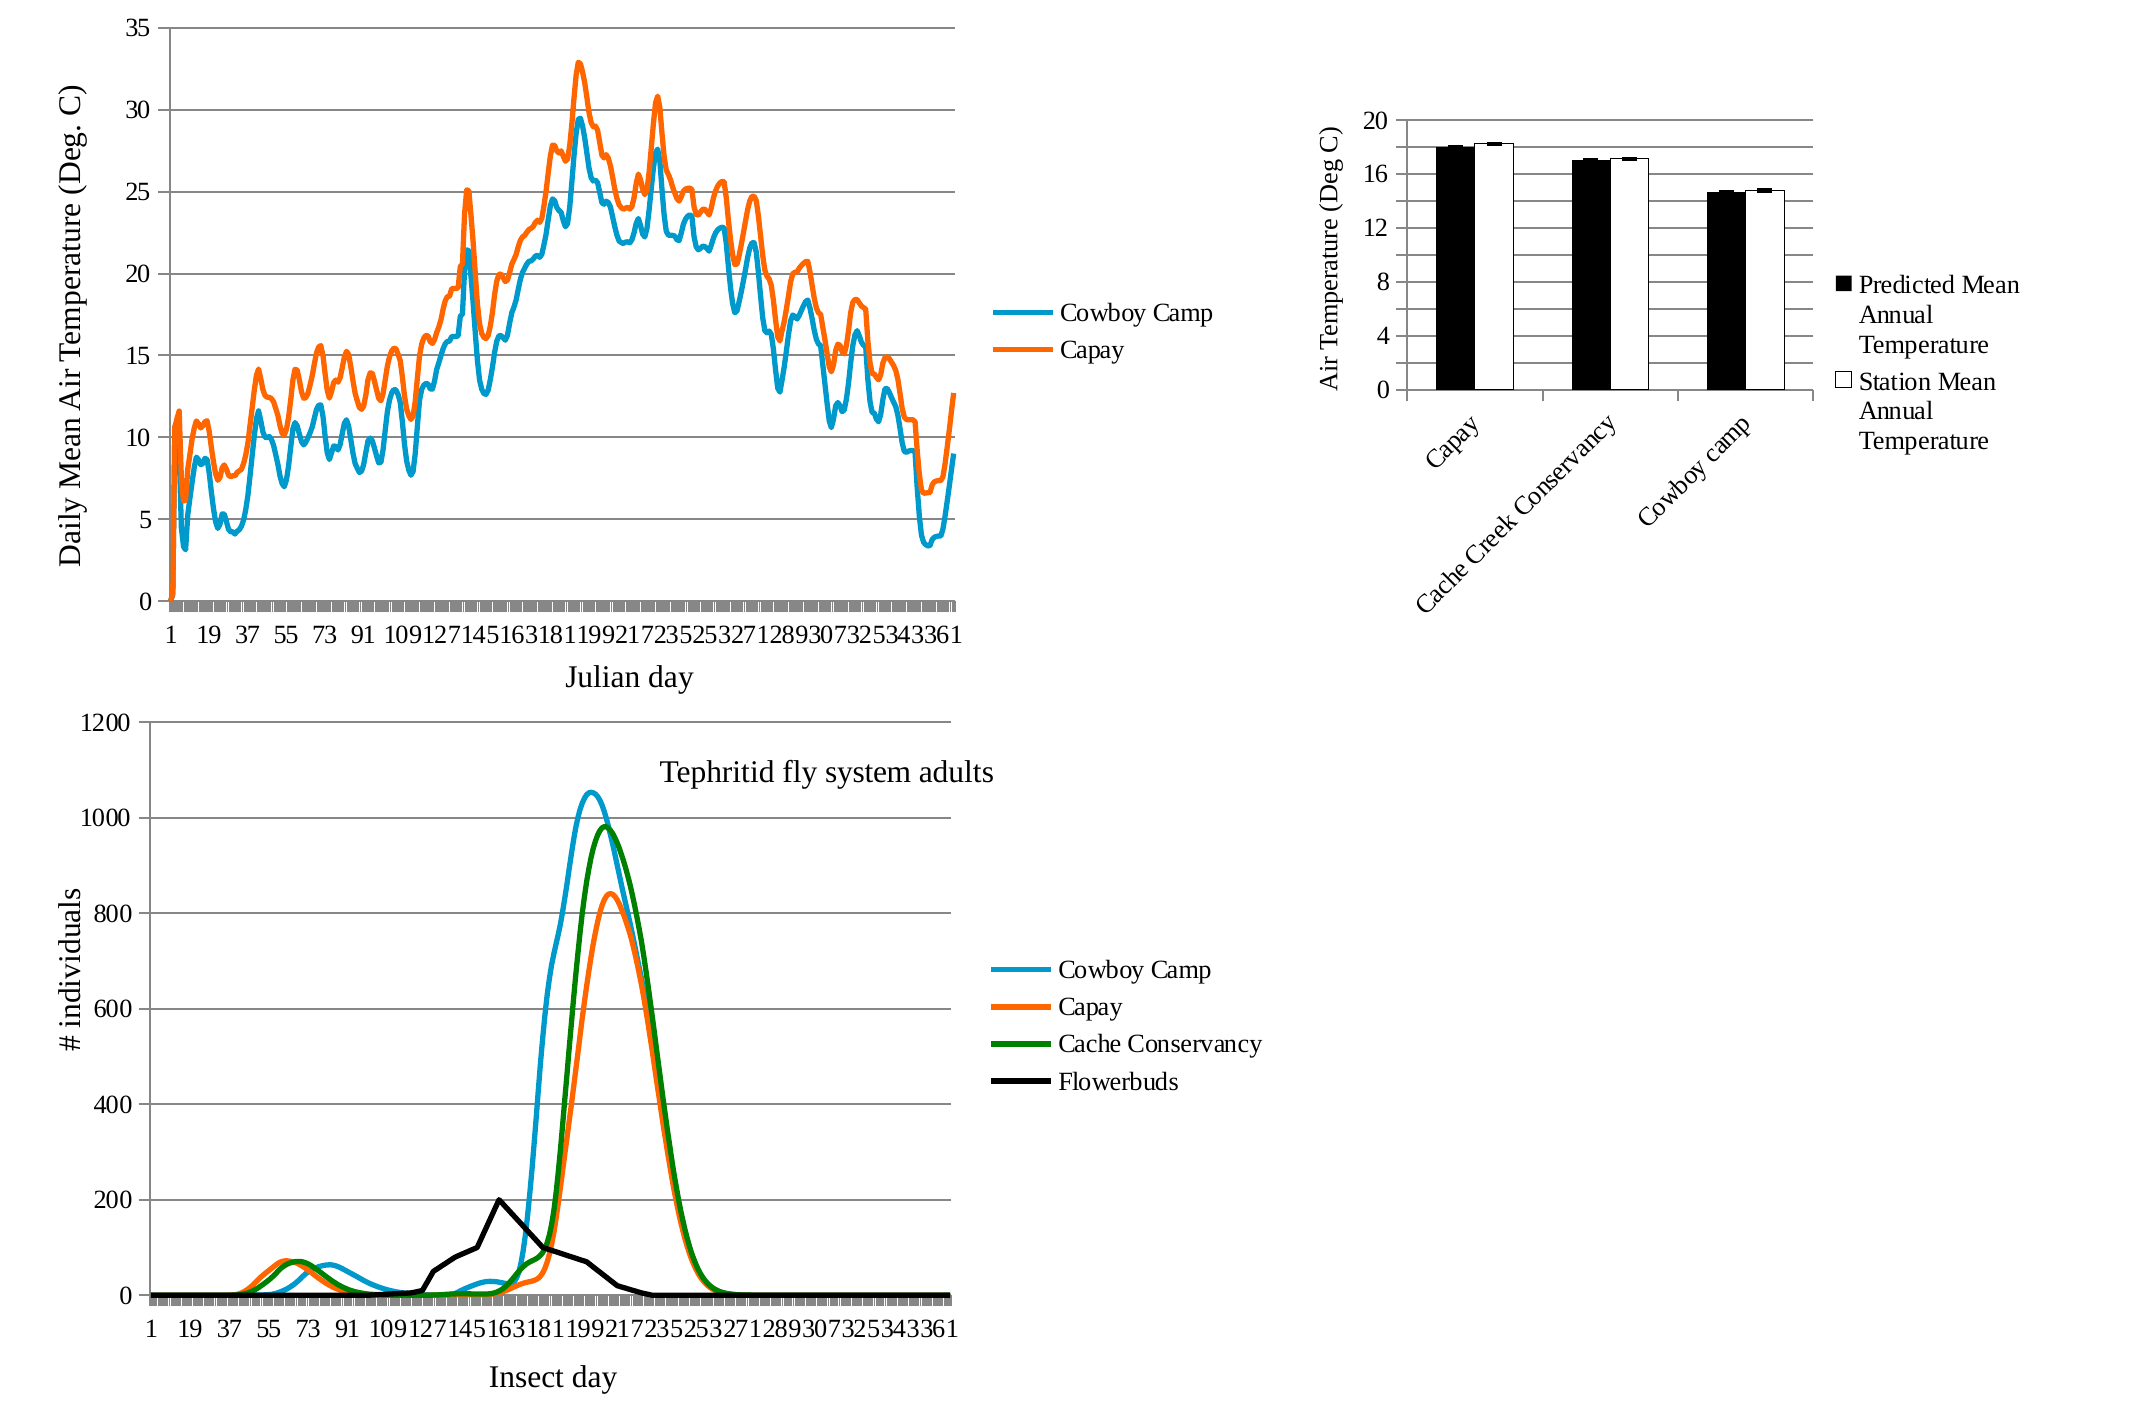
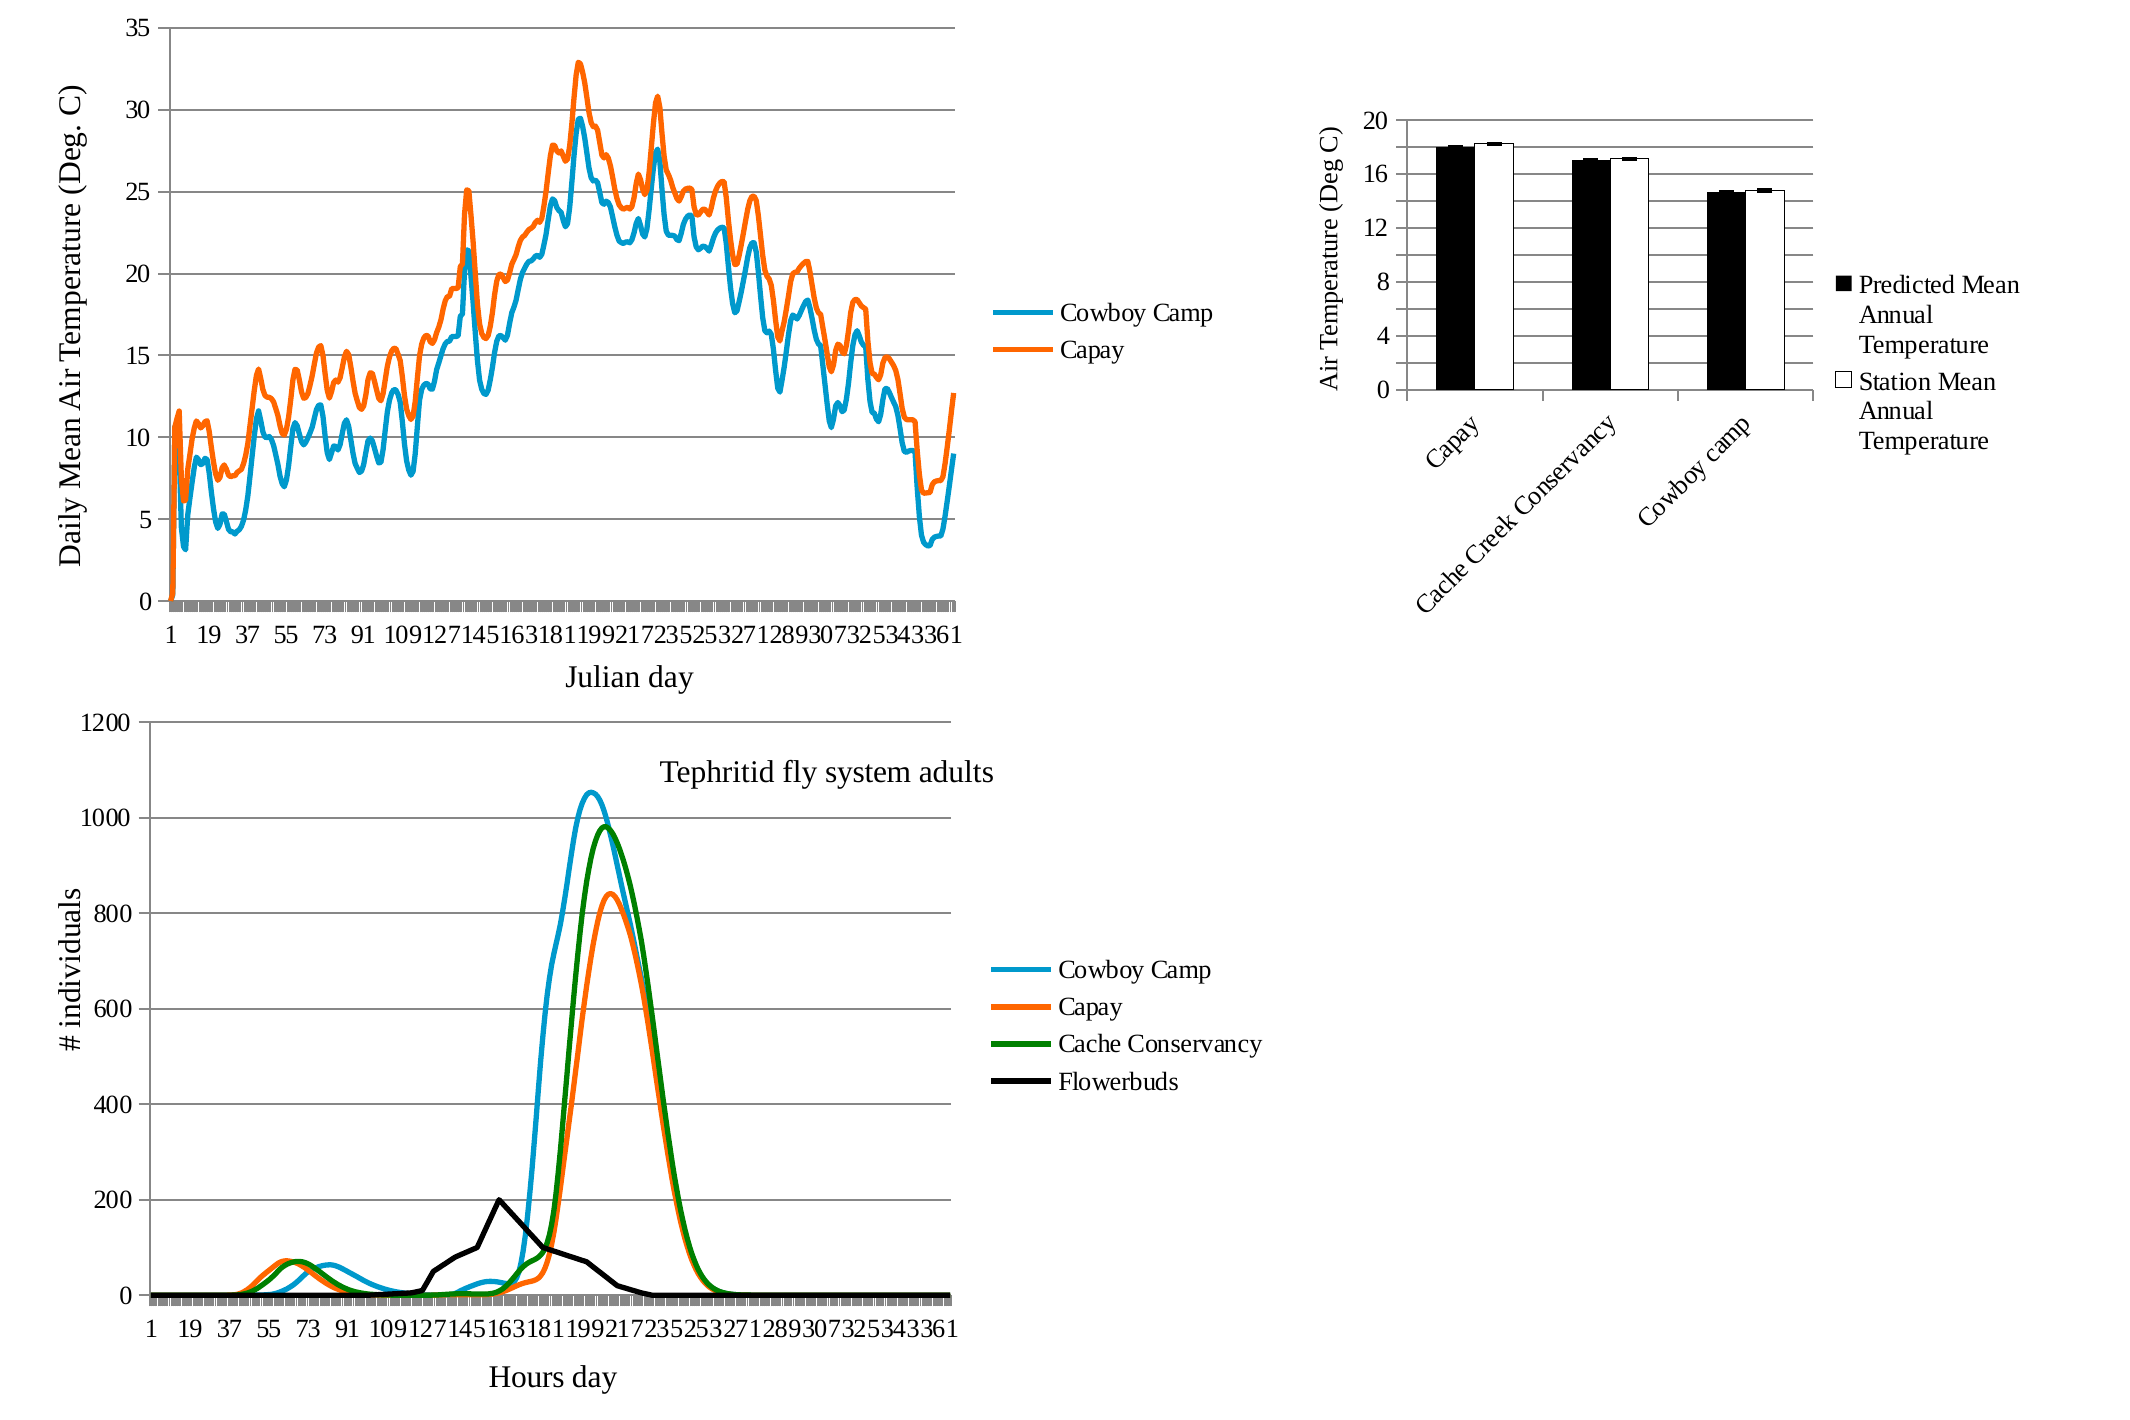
Insect: Insect -> Hours (527, 1377)
